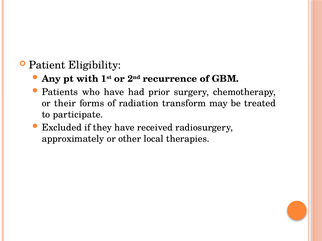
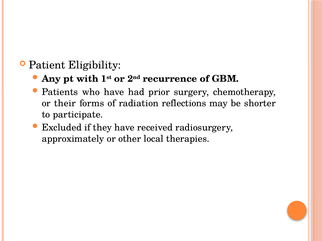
transform: transform -> reflections (184, 103)
treated: treated -> shorter (260, 103)
